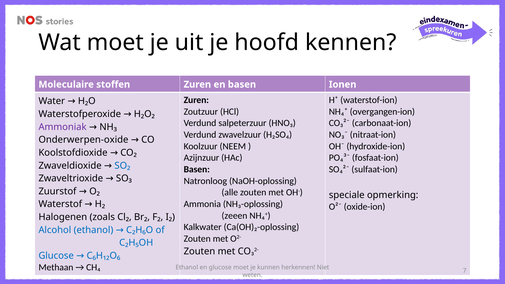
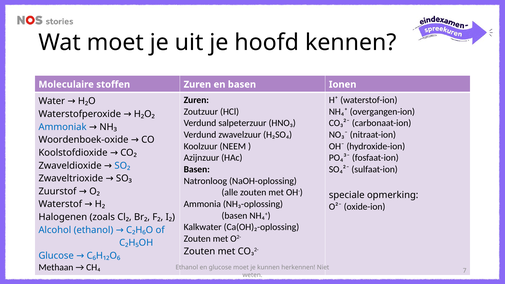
Ammoniak colour: purple -> blue (63, 127)
Onderwerpen-oxide: Onderwerpen-oxide -> Woordenboek-oxide (83, 140)
zeeen: zeeen -> basen (234, 216)
